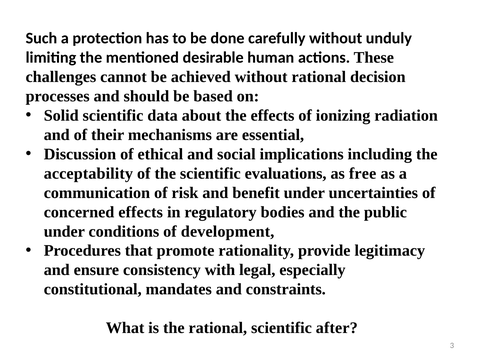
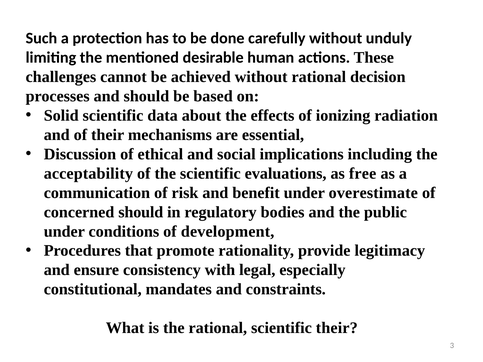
uncertainties: uncertainties -> overestimate (373, 193)
concerned effects: effects -> should (141, 212)
scientific after: after -> their (337, 328)
